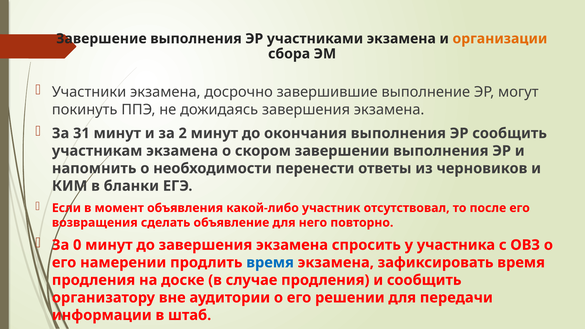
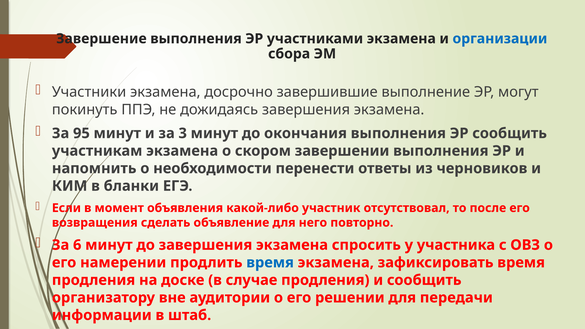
организации colour: orange -> blue (500, 39)
31: 31 -> 95 (81, 133)
2: 2 -> 3 (183, 133)
0: 0 -> 6 (77, 245)
